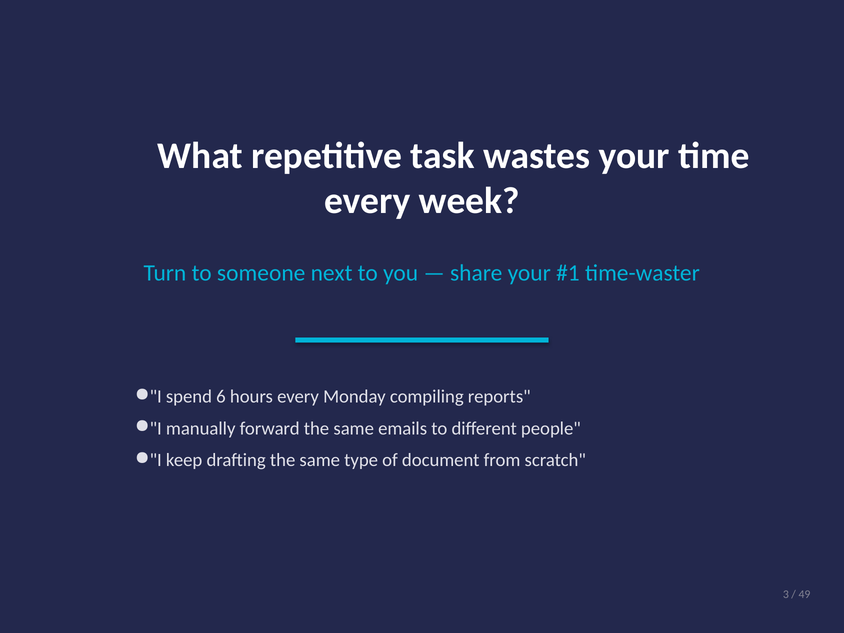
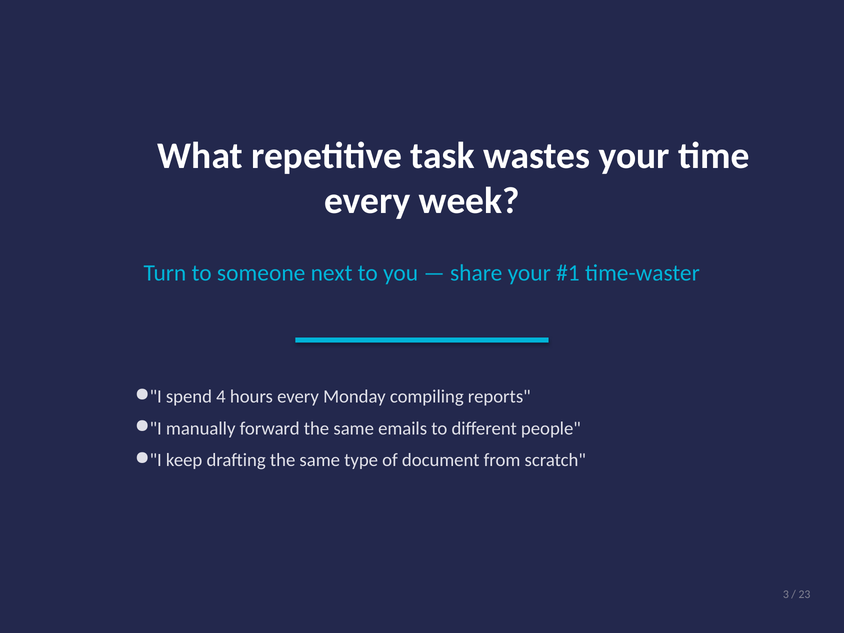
6: 6 -> 4 (221, 397)
49: 49 -> 23 (804, 594)
